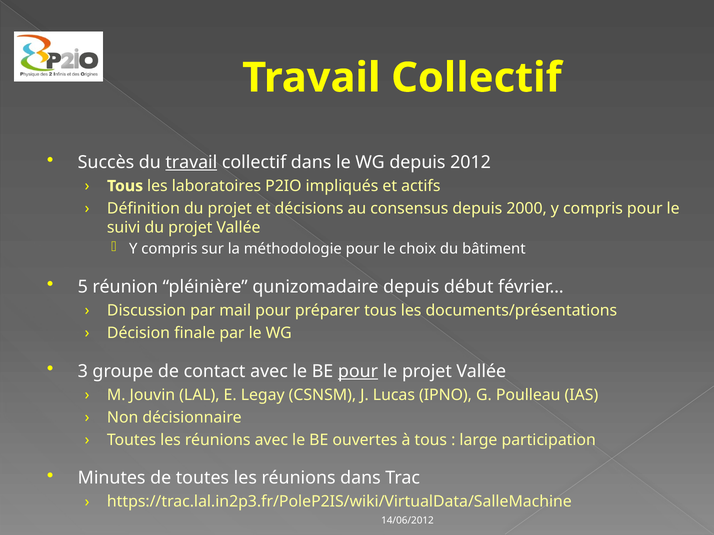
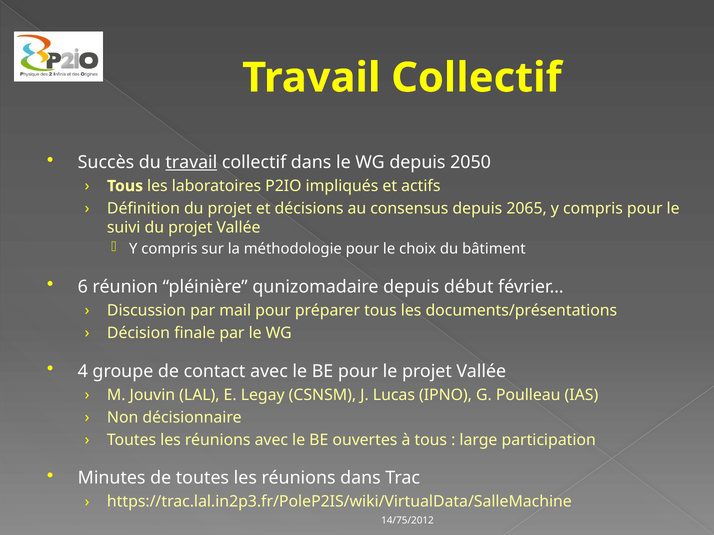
2012: 2012 -> 2050 (471, 162)
2000: 2000 -> 2065 (527, 209)
5: 5 -> 6 (83, 287)
3: 3 -> 4 (83, 371)
pour underline: present -> none (358, 371)
14/06/2012: 14/06/2012 -> 14/75/2012 (407, 521)
